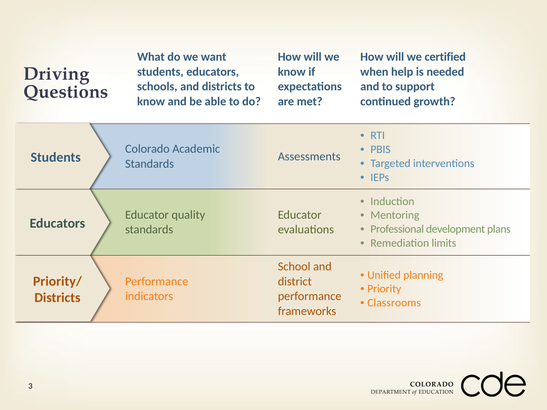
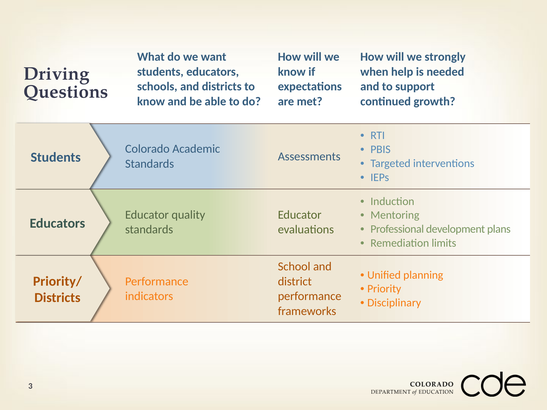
certified: certified -> strongly (445, 57)
Classrooms: Classrooms -> Disciplinary (394, 303)
